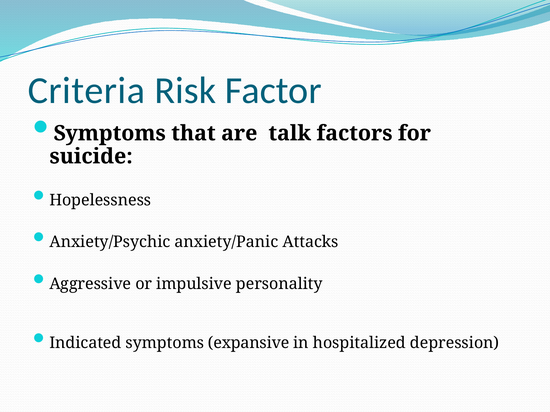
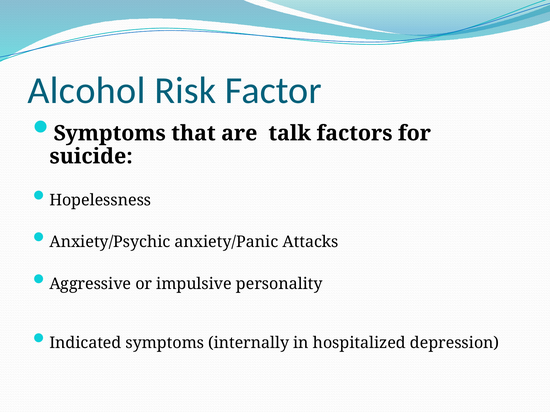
Criteria: Criteria -> Alcohol (87, 91)
expansive: expansive -> internally (249, 343)
